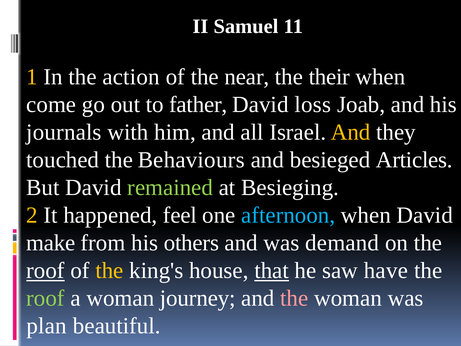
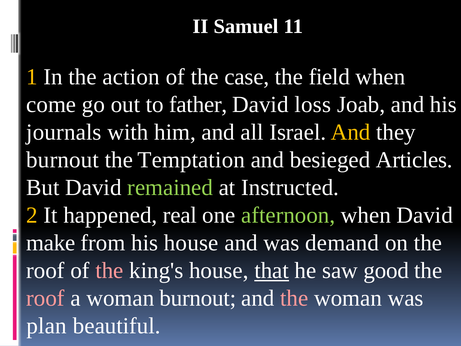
near: near -> case (247, 77)
their: their -> field (329, 77)
touched: touched -> burnout (63, 160)
Behaviours: Behaviours -> Temptation (191, 160)
Besieging: Besieging -> Instructed (290, 187)
feel: feel -> real (180, 215)
afternoon colour: light blue -> light green (288, 215)
his others: others -> house (191, 243)
roof underline: present -> none (45, 270)
the colour: yellow -> pink (109, 270)
have: have -> good (386, 270)
roof colour: light green -> pink (45, 298)
woman journey: journey -> burnout (198, 298)
